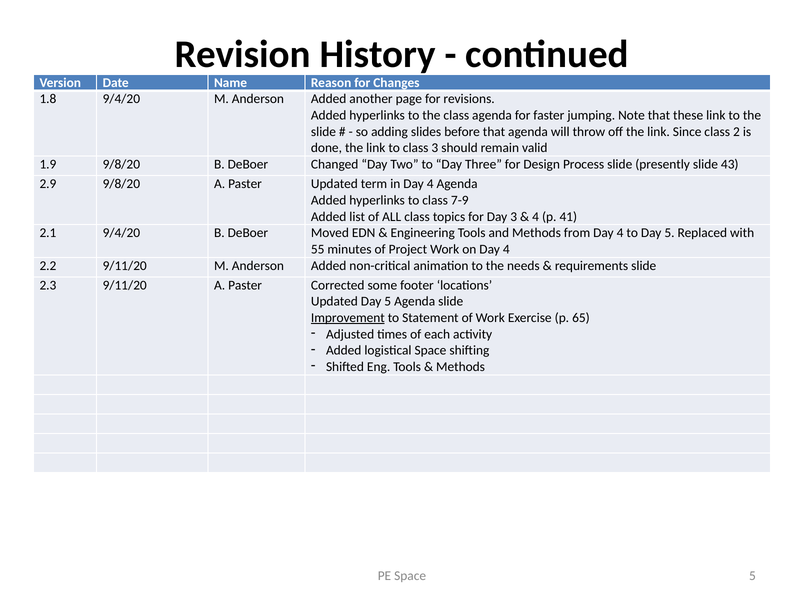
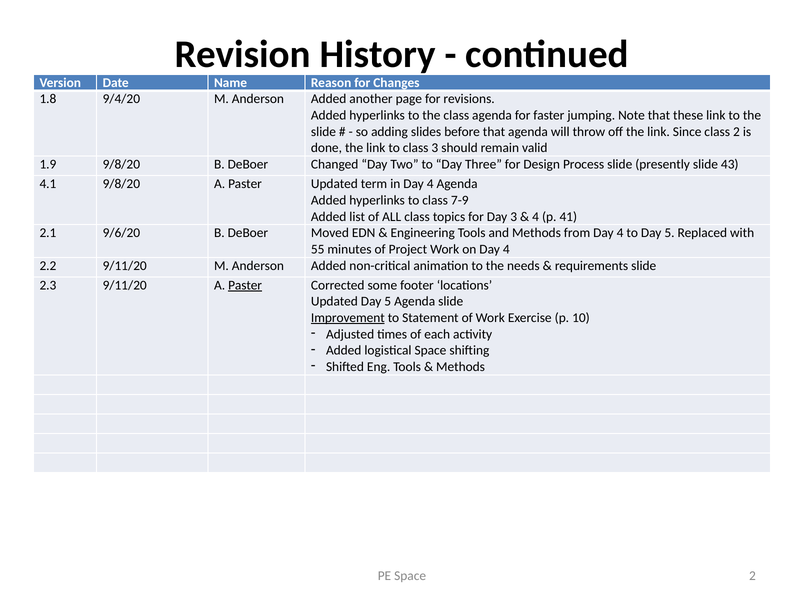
2.9: 2.9 -> 4.1 (48, 184)
2.1 9/4/20: 9/4/20 -> 9/6/20 (121, 233)
Paster underline: none -> present (245, 285)
65: 65 -> 10 (581, 318)
Space 5: 5 -> 2 (752, 576)
